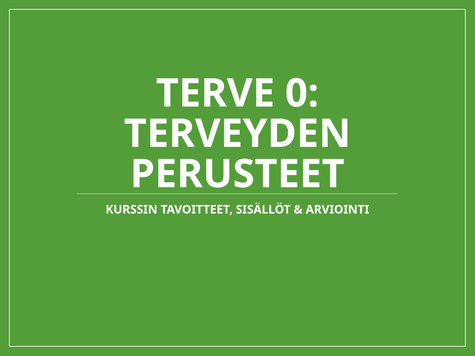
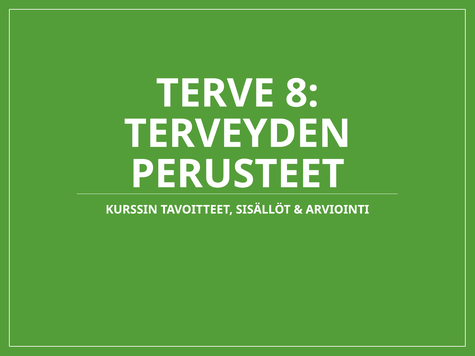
0: 0 -> 8 (302, 94)
